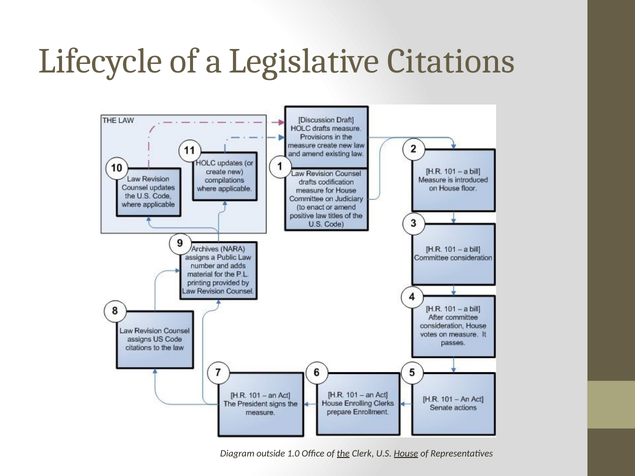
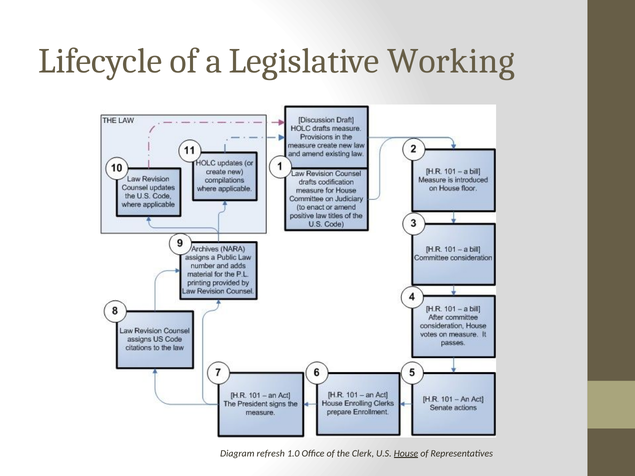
Citations: Citations -> Working (451, 61)
outside: outside -> refresh (271, 454)
the underline: present -> none (343, 454)
